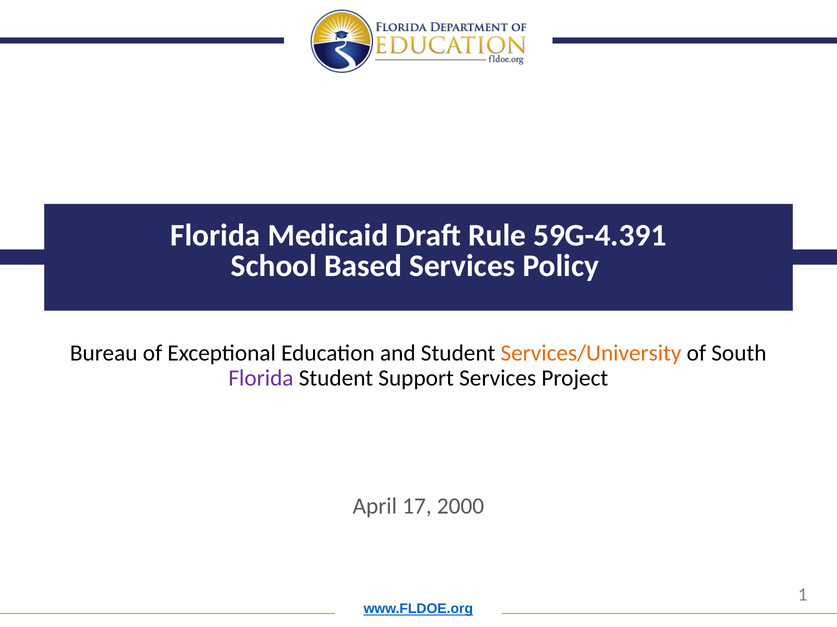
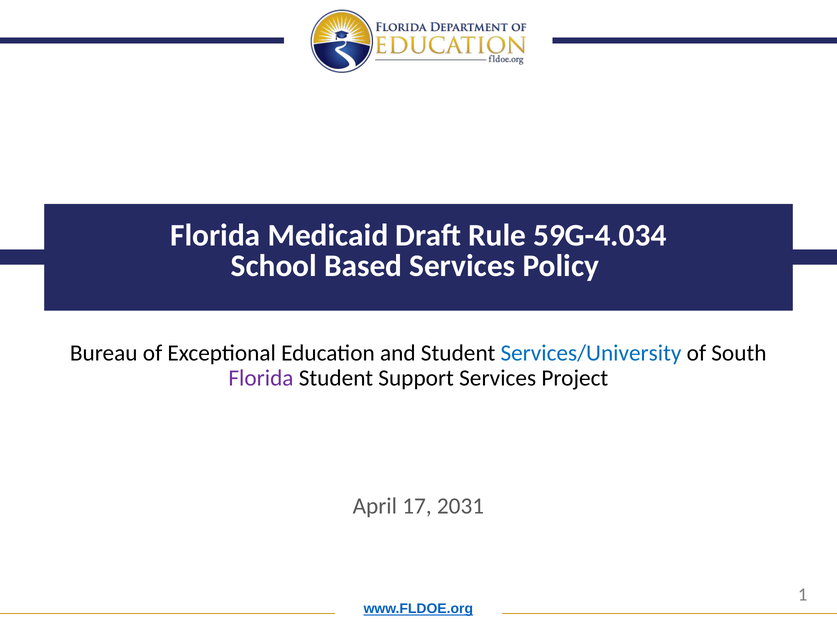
59G-4.391: 59G-4.391 -> 59G-4.034 (600, 235)
Services/University colour: orange -> blue (591, 353)
2000: 2000 -> 2031 (461, 507)
